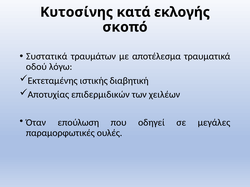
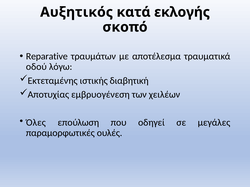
Κυτοσίνης: Κυτοσίνης -> Αυξητικός (77, 12)
Συστατικά: Συστατικά -> Reparative (47, 56)
επιδερμιδικών: επιδερμιδικών -> εμβρυογένεση (100, 95)
Όταν: Όταν -> Όλες (36, 123)
